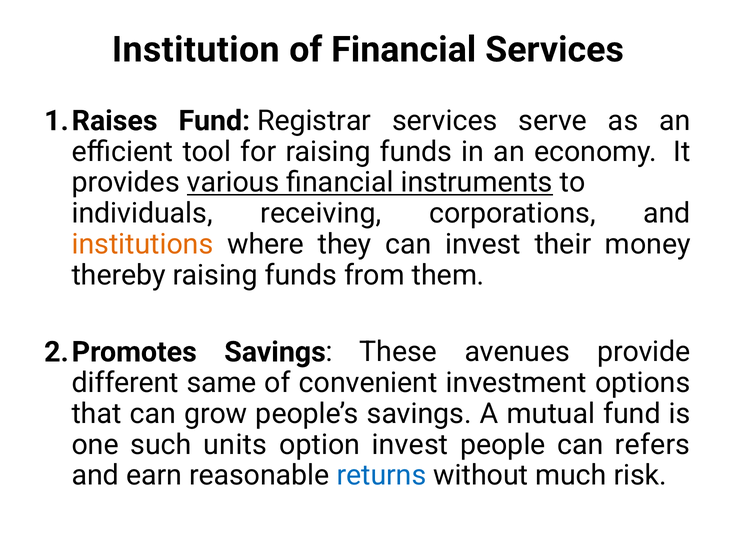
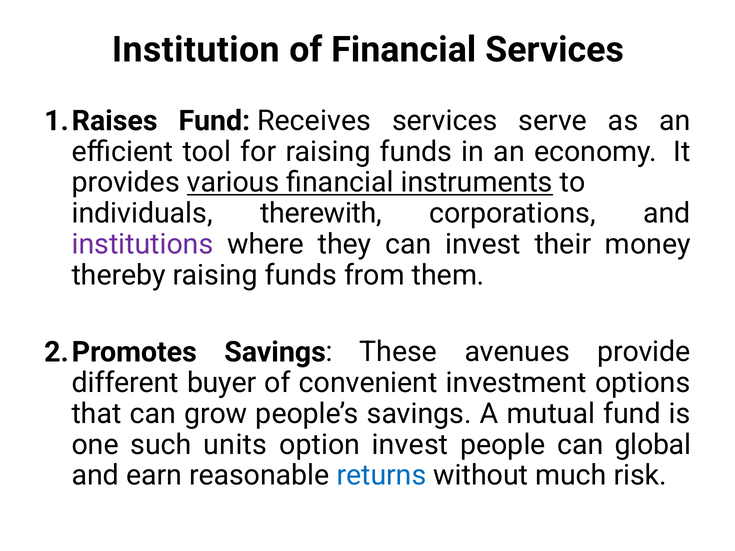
Registrar: Registrar -> Receives (314, 121)
receiving: receiving -> therewith (321, 213)
institutions colour: orange -> purple (143, 244)
same: same -> buyer (222, 383)
refers: refers -> global (653, 445)
